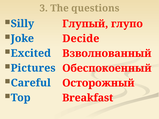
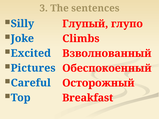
questions: questions -> sentences (95, 8)
Decide: Decide -> Climbs (81, 39)
